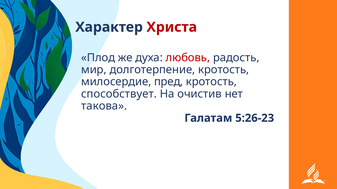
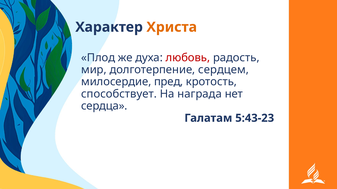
Христа colour: red -> orange (172, 27)
долготерпение кротость: кротость -> сердцем (224, 70)
очистив: очистив -> награда (200, 94)
такова: такова -> сердца (104, 106)
5:26-23: 5:26-23 -> 5:43-23 (255, 118)
